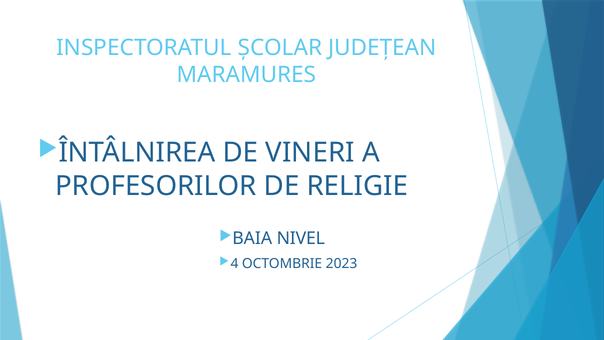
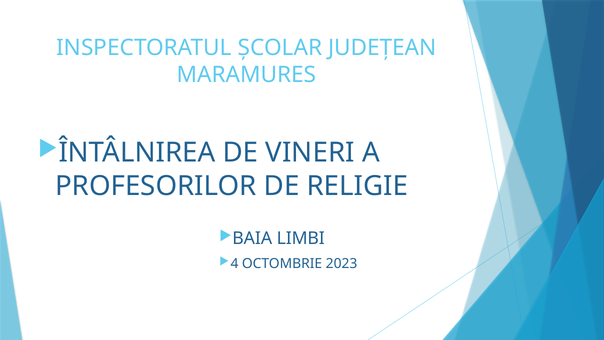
NIVEL: NIVEL -> LIMBI (301, 238)
